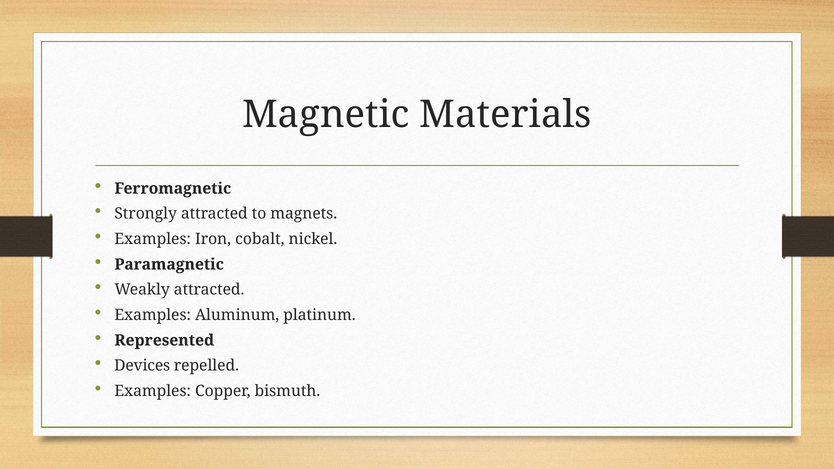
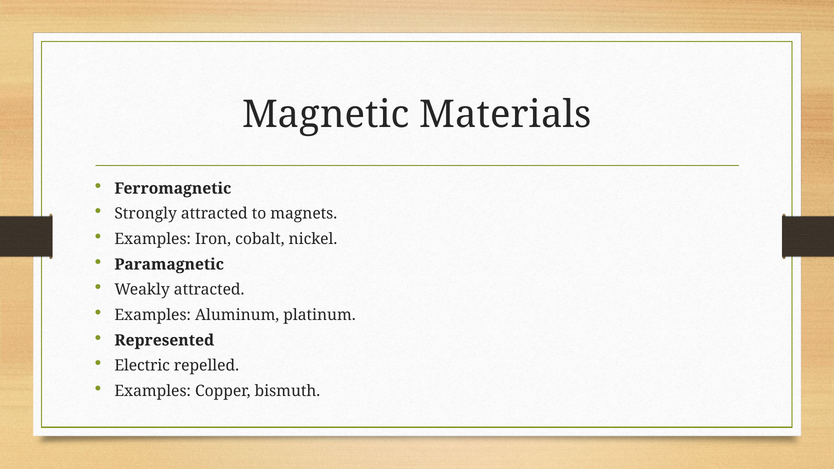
Devices: Devices -> Electric (142, 366)
